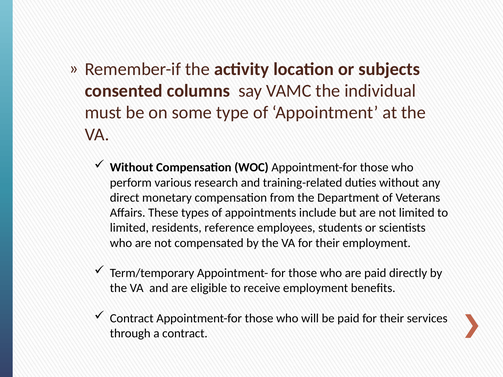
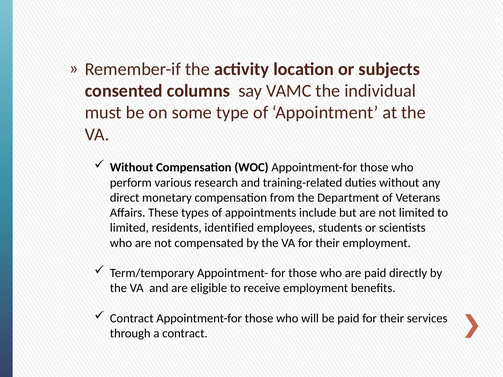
reference: reference -> identified (229, 228)
